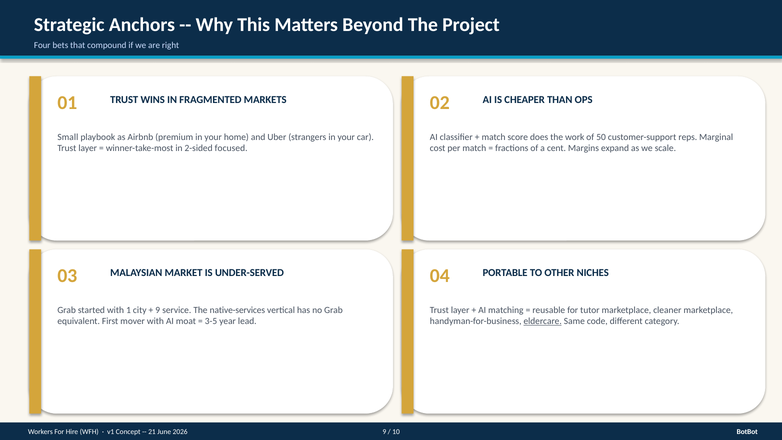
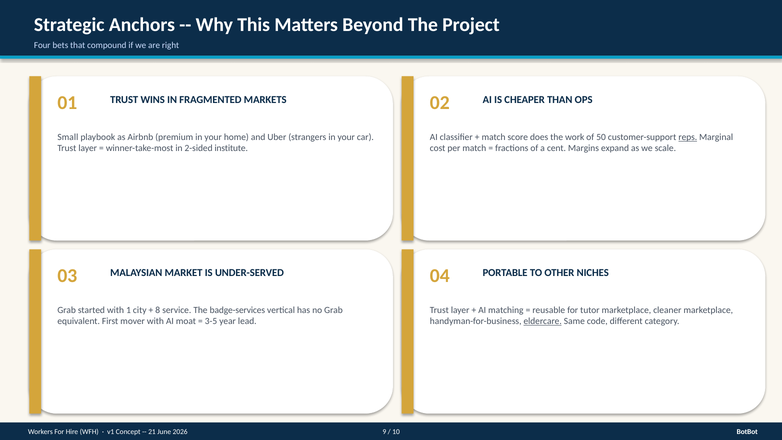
reps underline: none -> present (688, 137)
focused: focused -> institute (231, 148)
9: 9 -> 8 (158, 310)
native-services: native-services -> badge-services (237, 310)
